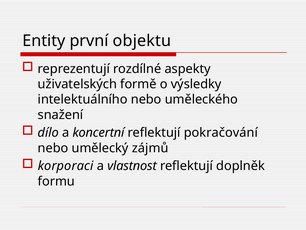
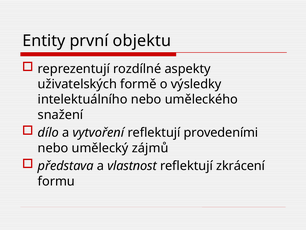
koncertní: koncertní -> vytvoření (98, 132)
pokračování: pokračování -> provedeními (221, 132)
korporaci: korporaci -> představa (66, 166)
doplněk: doplněk -> zkrácení (241, 166)
